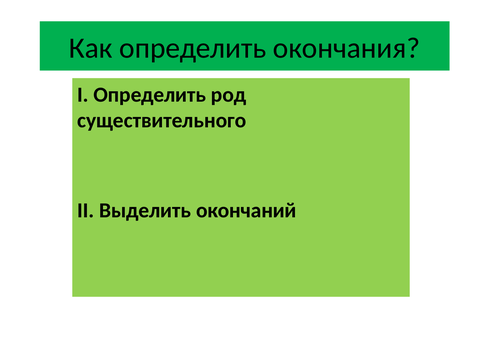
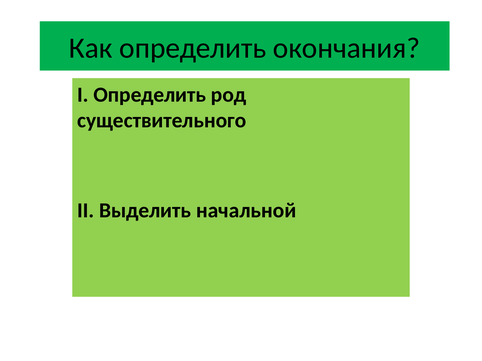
окончаний: окончаний -> начальной (246, 211)
